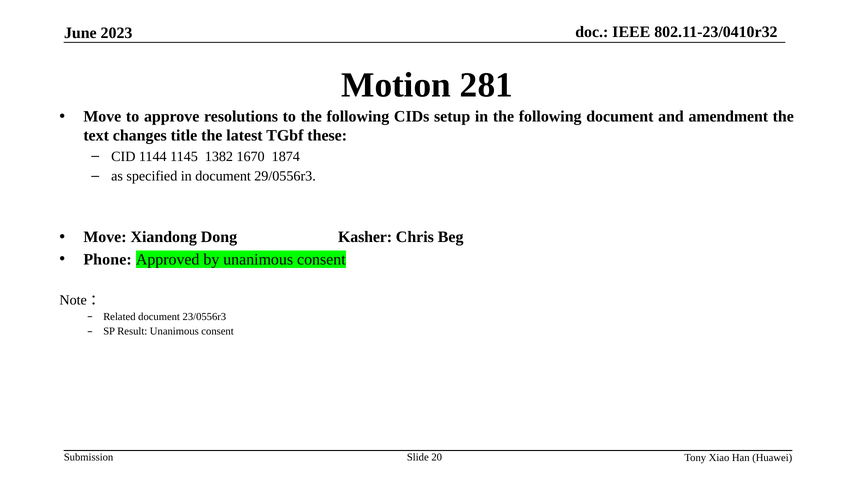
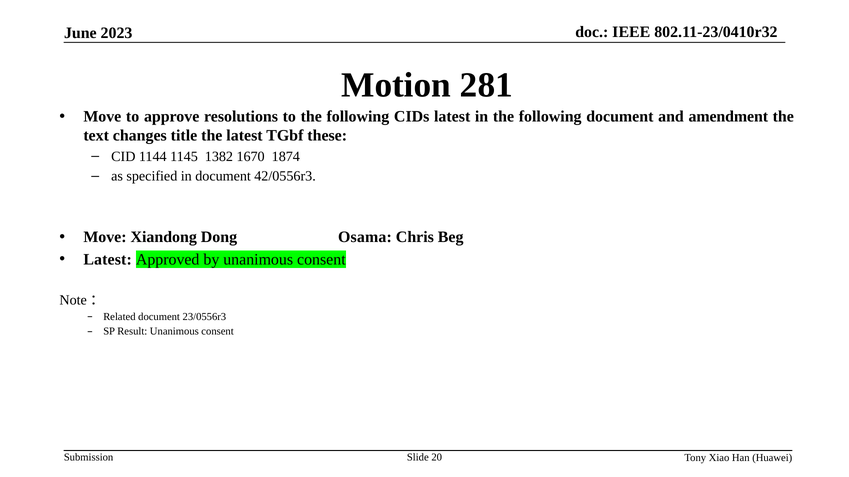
CIDs setup: setup -> latest (452, 117)
29/0556r3: 29/0556r3 -> 42/0556r3 (285, 176)
Kasher: Kasher -> Osama (365, 237)
Phone: Phone -> Latest (108, 260)
